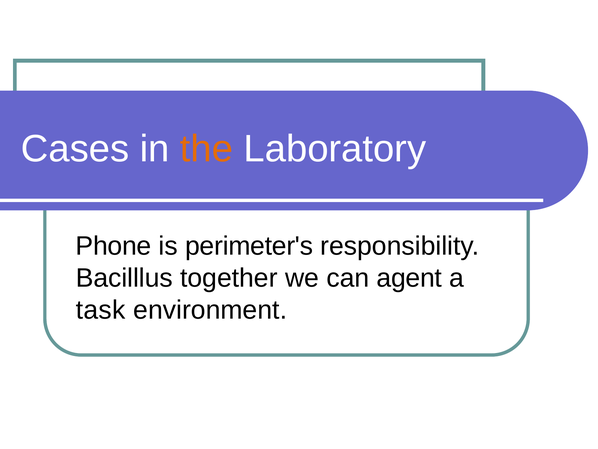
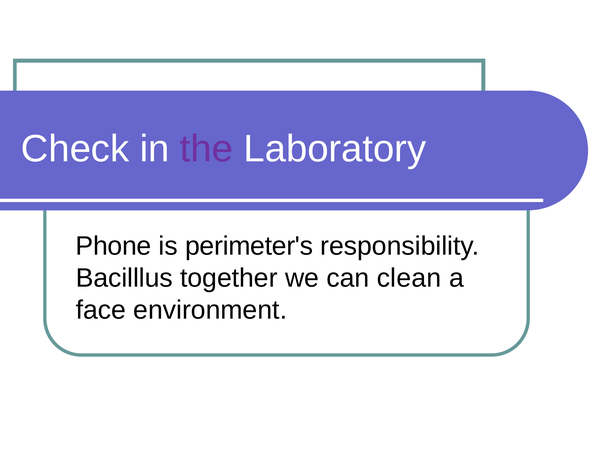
Cases: Cases -> Check (75, 149)
the colour: orange -> purple (207, 149)
agent: agent -> clean (409, 278)
task: task -> face (101, 310)
